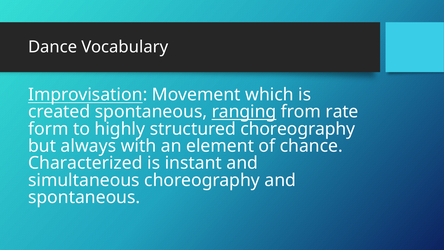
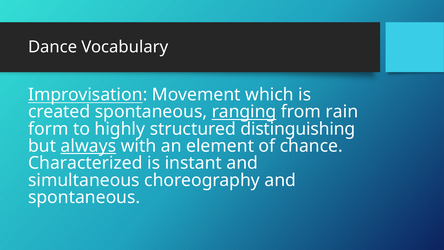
rate: rate -> rain (342, 112)
structured choreography: choreography -> distinguishing (298, 129)
always underline: none -> present (88, 146)
